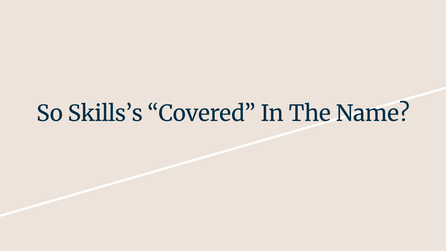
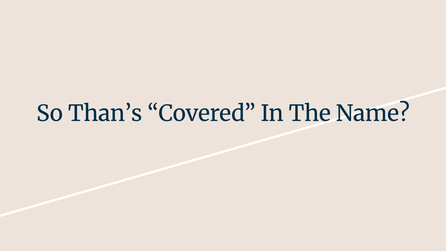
Skills’s: Skills’s -> Than’s (105, 114)
